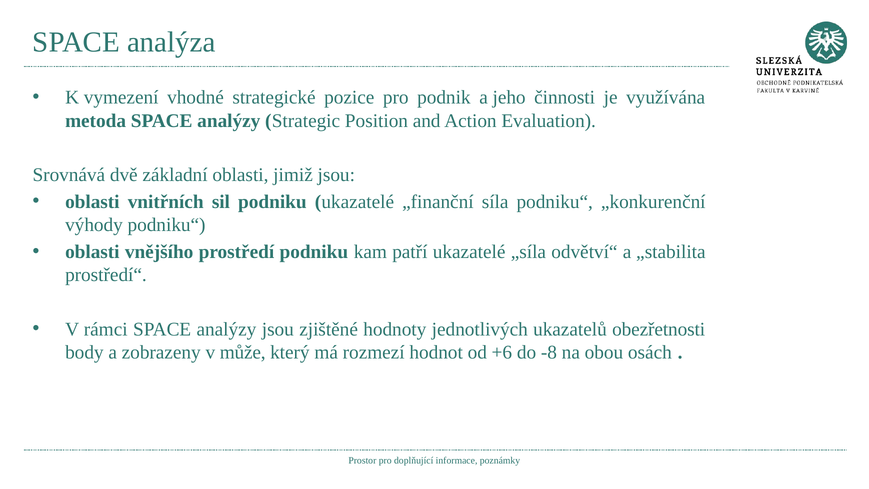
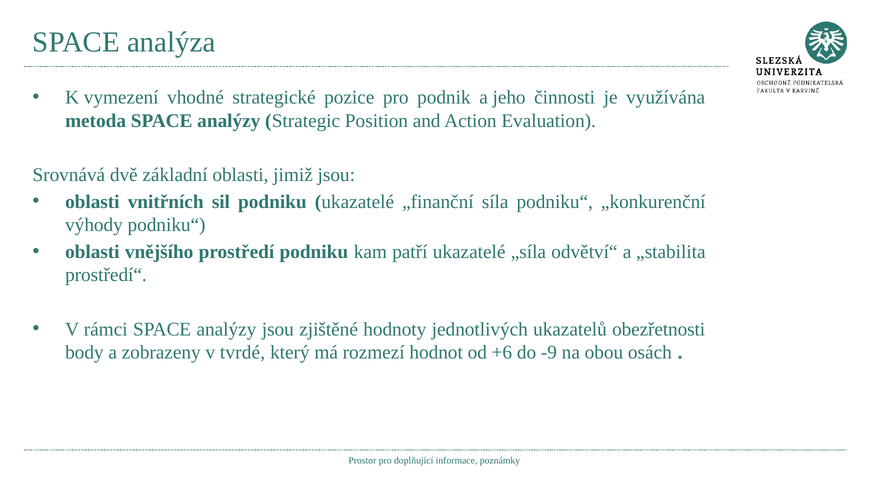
může: může -> tvrdé (243, 352)
-8: -8 -> -9 (549, 352)
